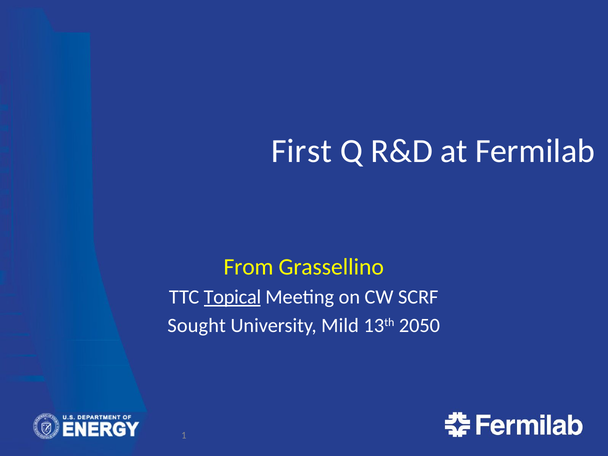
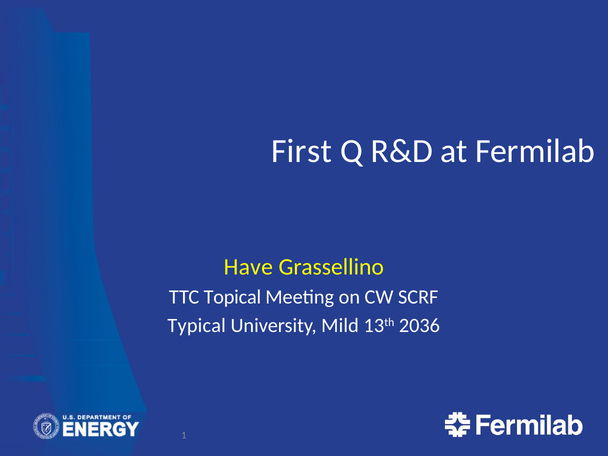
From: From -> Have (248, 267)
Topical underline: present -> none (232, 297)
Sought: Sought -> Typical (197, 325)
2050: 2050 -> 2036 (419, 325)
